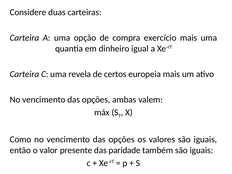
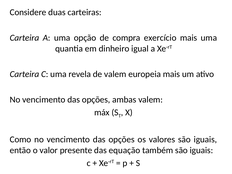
de certos: certos -> valem (115, 74)
paridade: paridade -> equação (124, 150)
